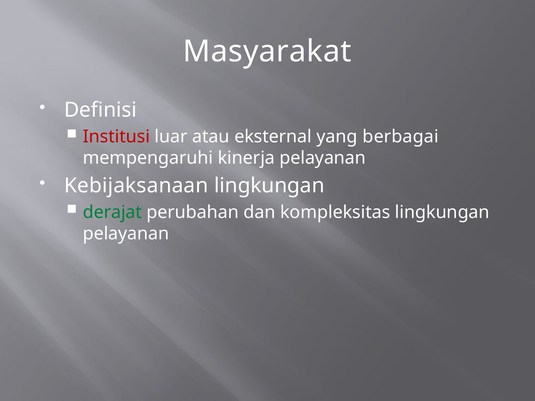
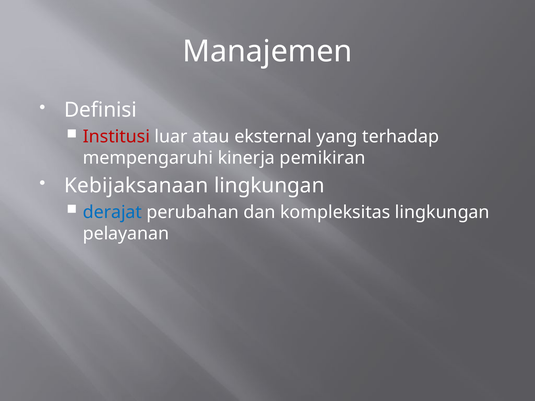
Masyarakat: Masyarakat -> Manajemen (267, 52)
berbagai: berbagai -> terhadap (401, 137)
kinerja pelayanan: pelayanan -> pemikiran (323, 158)
derajat colour: green -> blue (112, 212)
